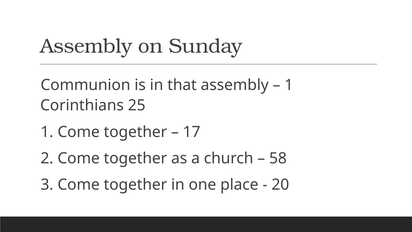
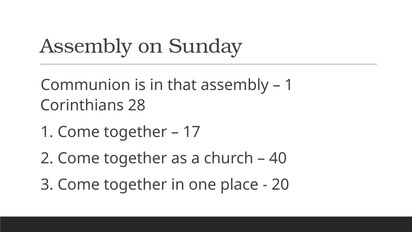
25: 25 -> 28 (137, 105)
58: 58 -> 40 (278, 158)
